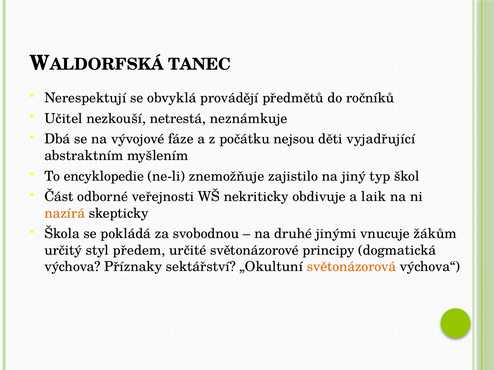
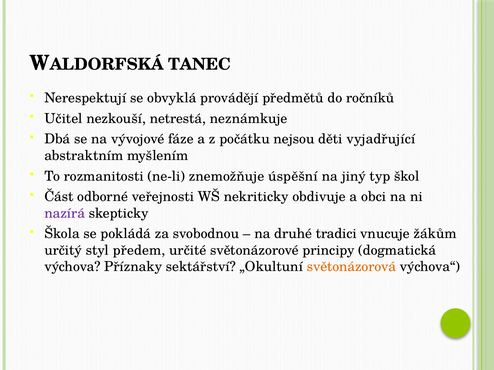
encyklopedie: encyklopedie -> rozmanitosti (104, 176)
zajistilo: zajistilo -> úspěšní (293, 176)
laik: laik -> obci (374, 197)
nazírá colour: orange -> purple (65, 213)
jinými: jinými -> tradici (336, 234)
